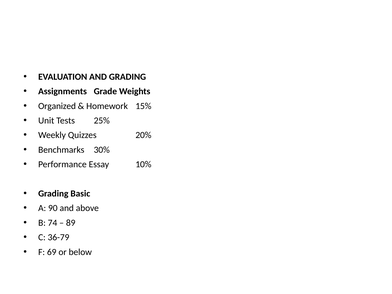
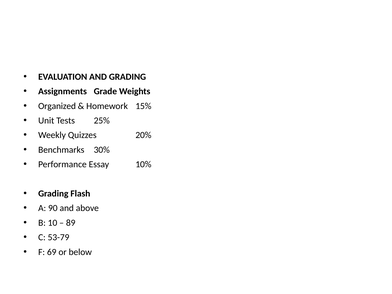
Basic: Basic -> Flash (80, 194)
74: 74 -> 10 (53, 223)
36-79: 36-79 -> 53-79 (59, 237)
